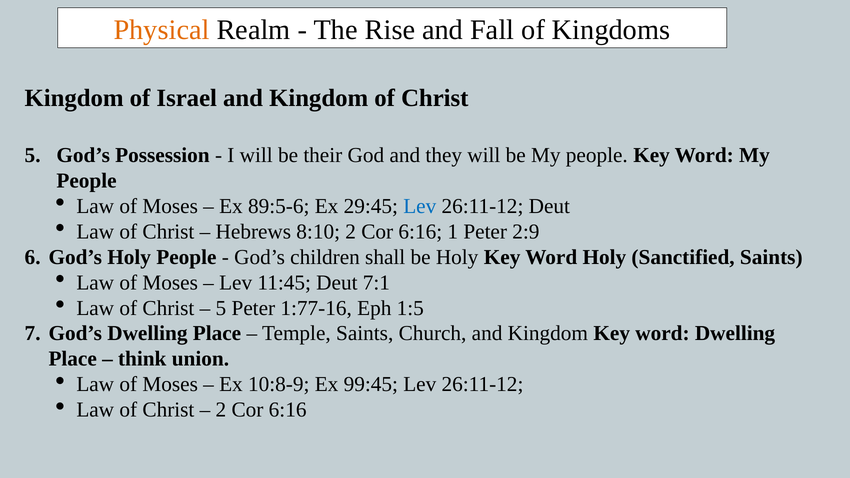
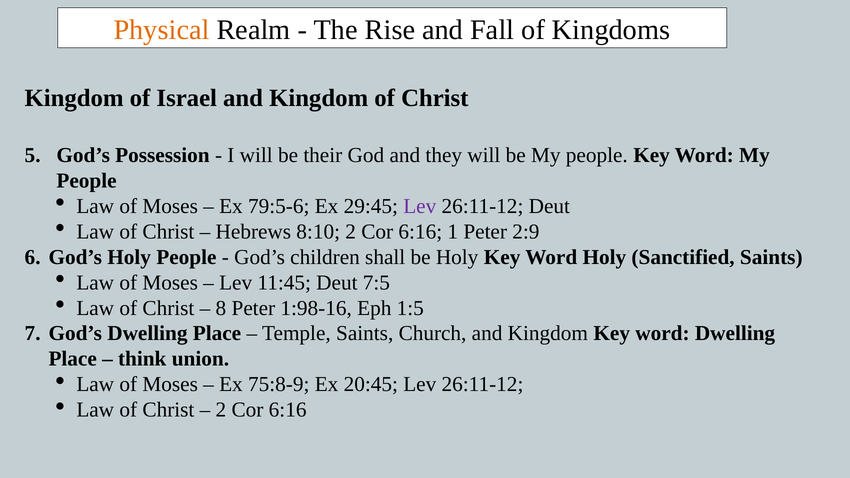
89:5-6: 89:5-6 -> 79:5-6 (279, 206)
Lev colour: blue -> purple (420, 206)
7:1: 7:1 -> 7:5 (376, 283)
5: 5 -> 8 (221, 308)
1:77-16: 1:77-16 -> 1:98-16 (316, 308)
10:8-9: 10:8-9 -> 75:8-9 (279, 385)
99:45: 99:45 -> 20:45 (371, 385)
